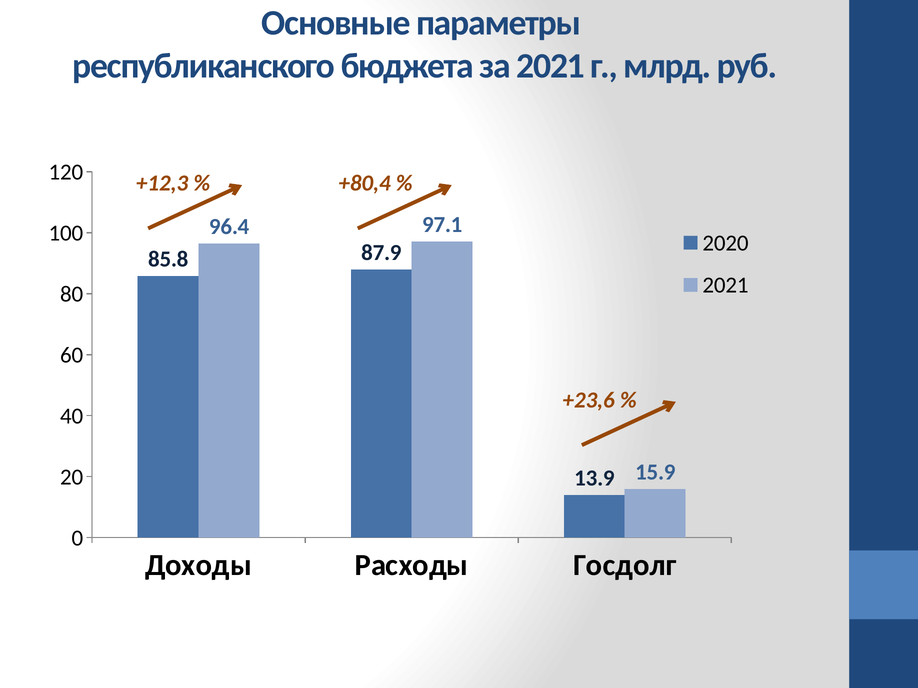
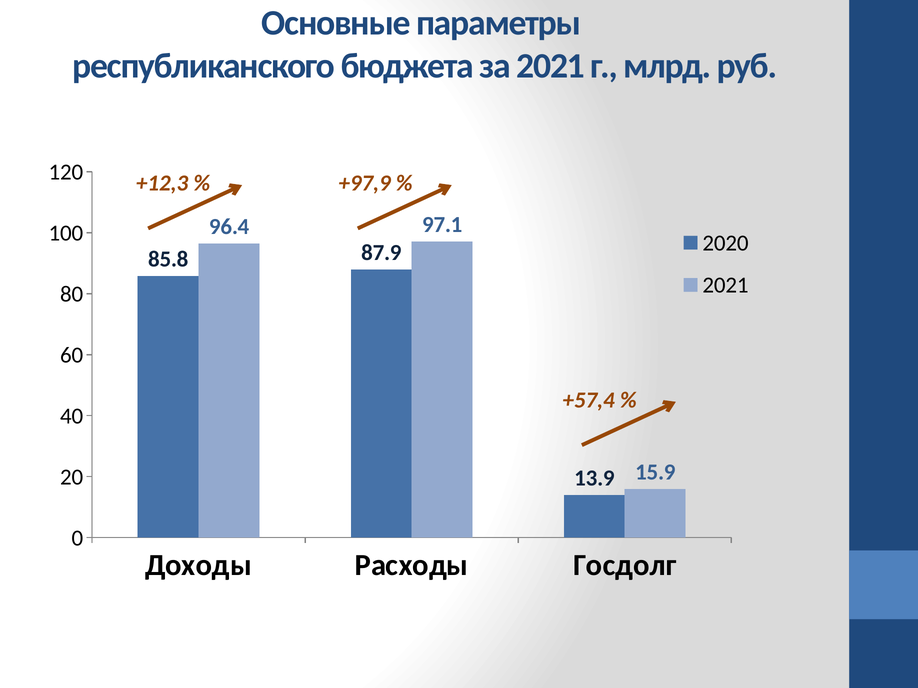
+80,4: +80,4 -> +97,9 (365, 183)
+23,6: +23,6 -> +57,4 (589, 400)
